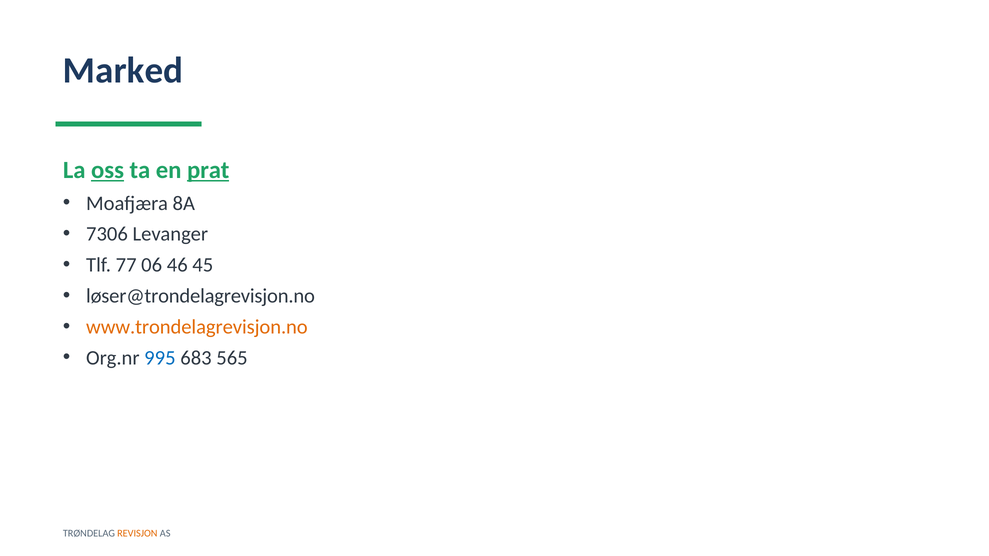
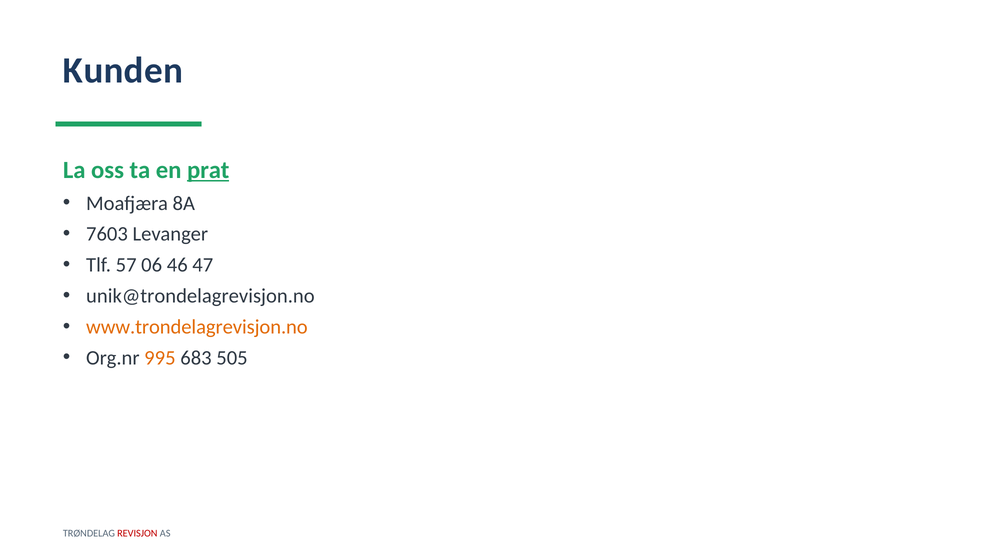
Marked: Marked -> Kunden (123, 71)
oss underline: present -> none (108, 170)
7306: 7306 -> 7603 (107, 234)
77: 77 -> 57 (126, 265)
45: 45 -> 47 (203, 265)
løser@trondelagrevisjon.no: løser@trondelagrevisjon.no -> unik@trondelagrevisjon.no (200, 296)
995 colour: blue -> orange (160, 358)
565: 565 -> 505 (232, 358)
REVISJON colour: orange -> red (137, 534)
